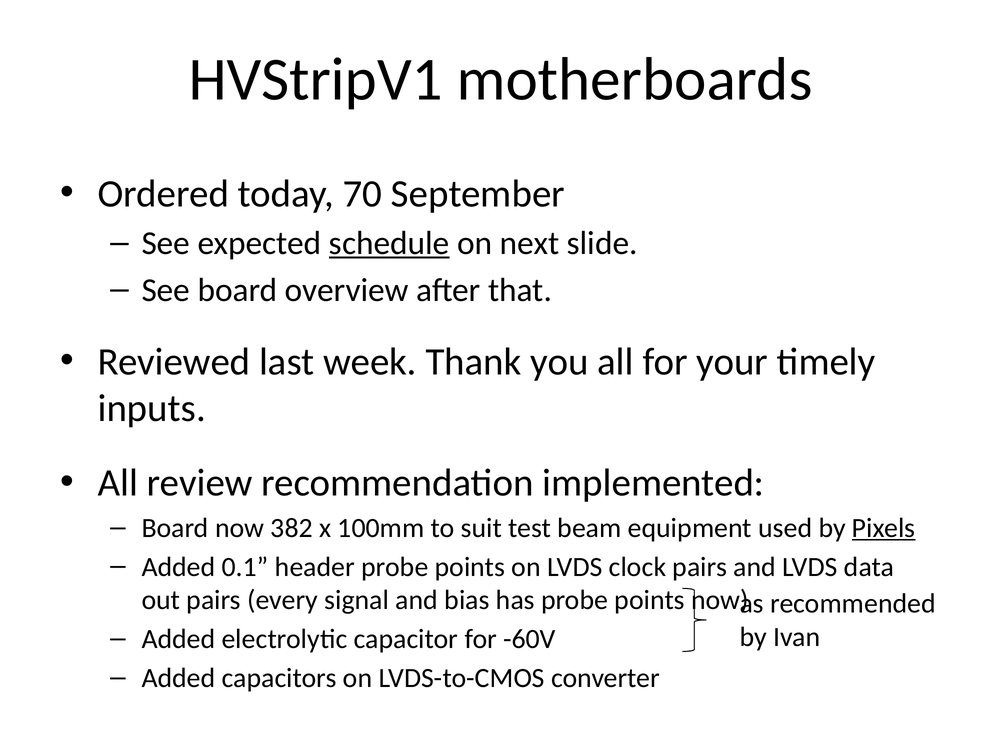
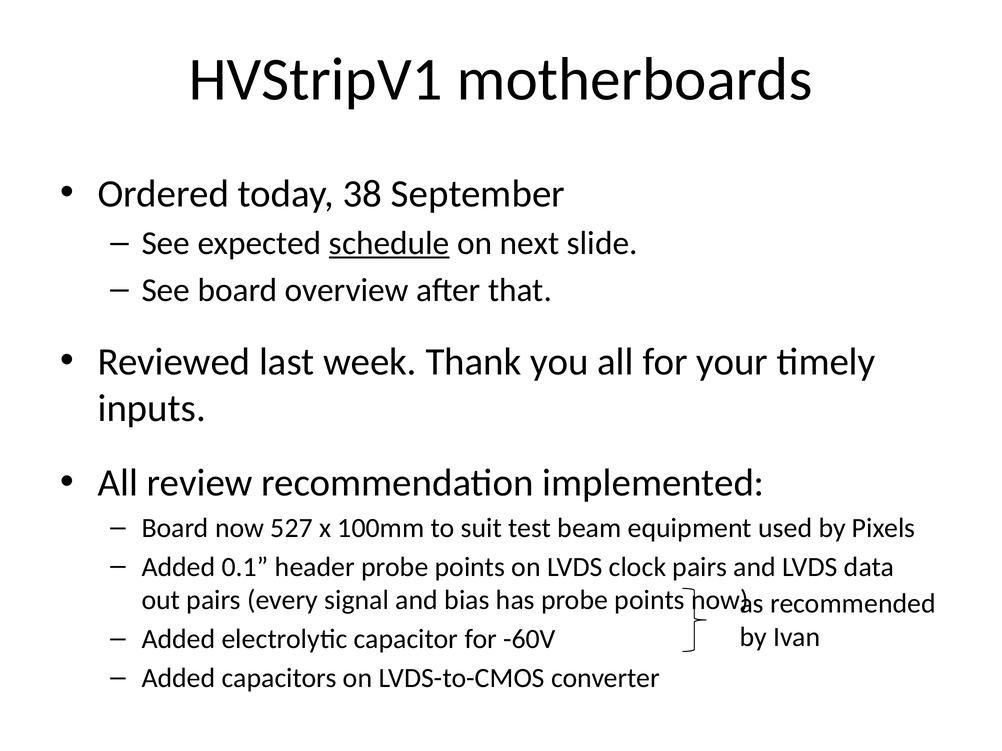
70: 70 -> 38 (362, 194)
382: 382 -> 527 (292, 528)
Pixels underline: present -> none (884, 528)
